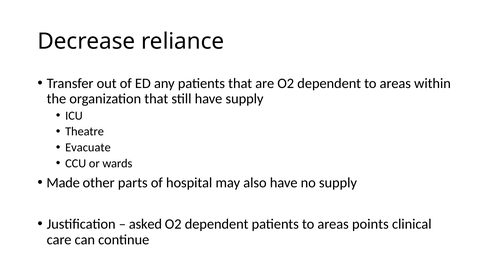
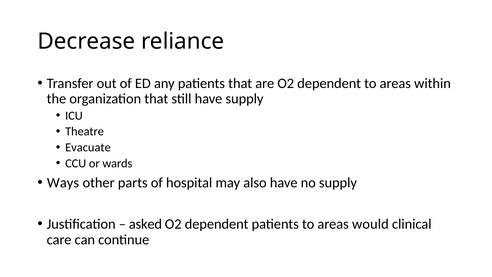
Made: Made -> Ways (63, 183)
points: points -> would (370, 224)
